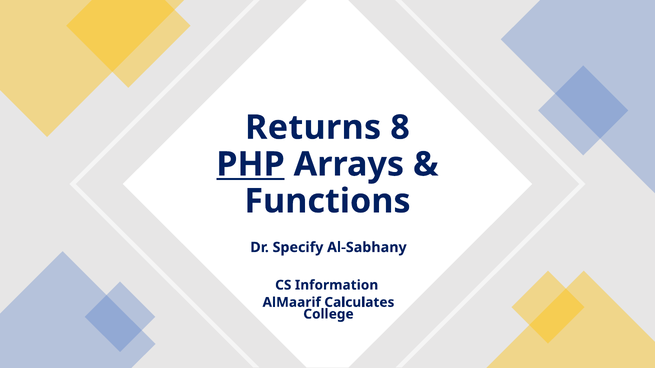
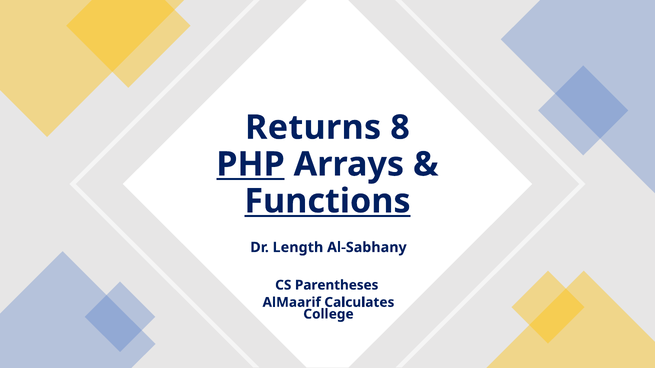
Functions underline: none -> present (327, 201)
Specify: Specify -> Length (298, 248)
Information: Information -> Parentheses (337, 285)
